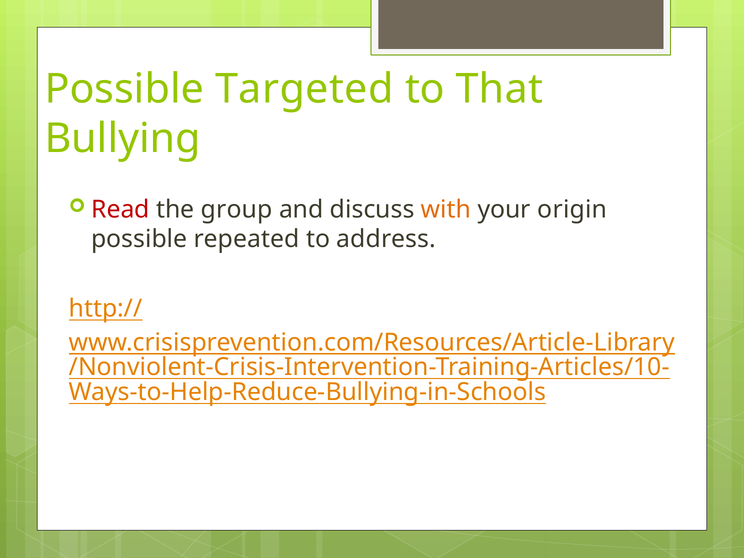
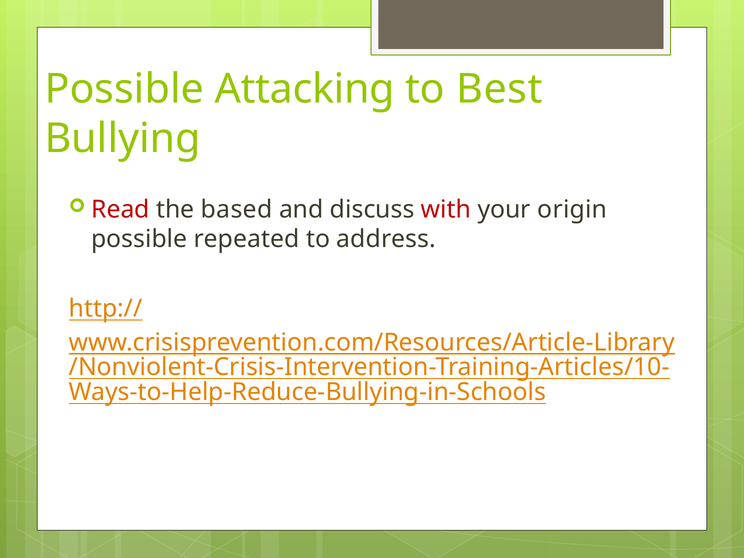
Targeted: Targeted -> Attacking (305, 89)
That: That -> Best (499, 89)
group: group -> based (237, 209)
with colour: orange -> red (446, 209)
